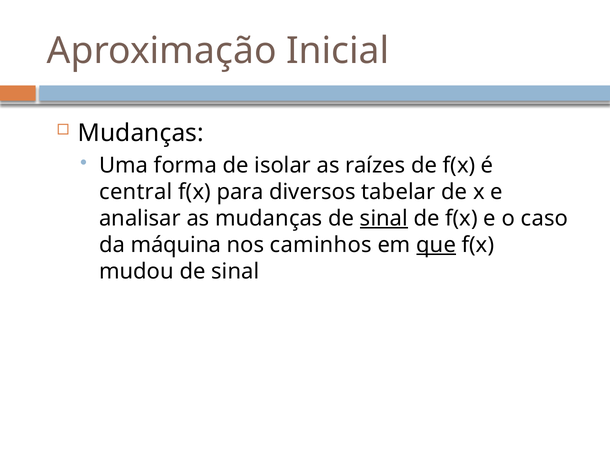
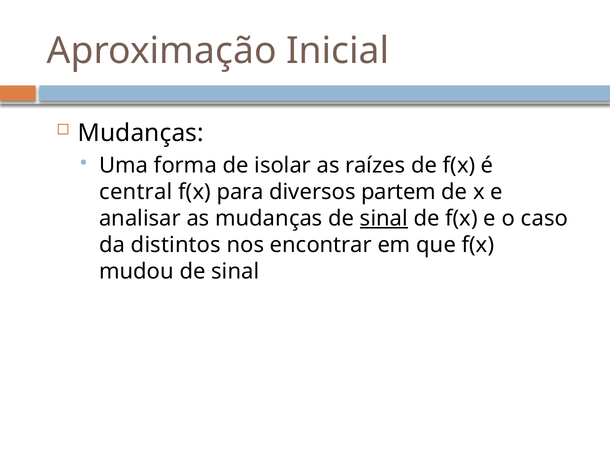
tabelar: tabelar -> partem (399, 192)
máquina: máquina -> distintos (176, 245)
caminhos: caminhos -> encontrar (321, 245)
que underline: present -> none (436, 245)
